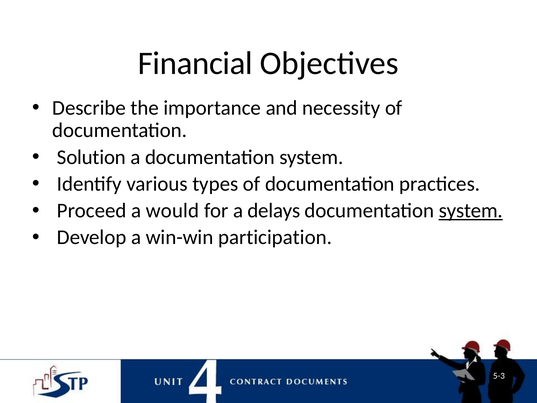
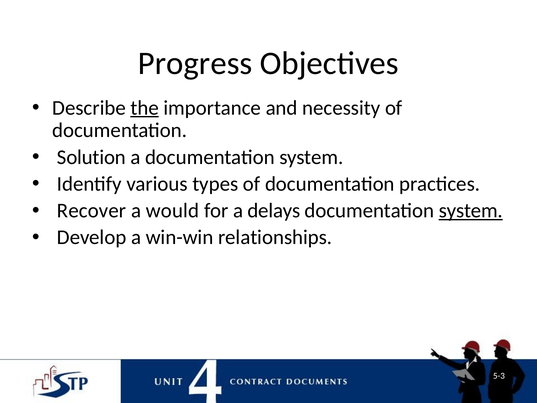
Financial: Financial -> Progress (195, 63)
the underline: none -> present (145, 108)
Proceed: Proceed -> Recover (92, 211)
participation: participation -> relationships (275, 237)
